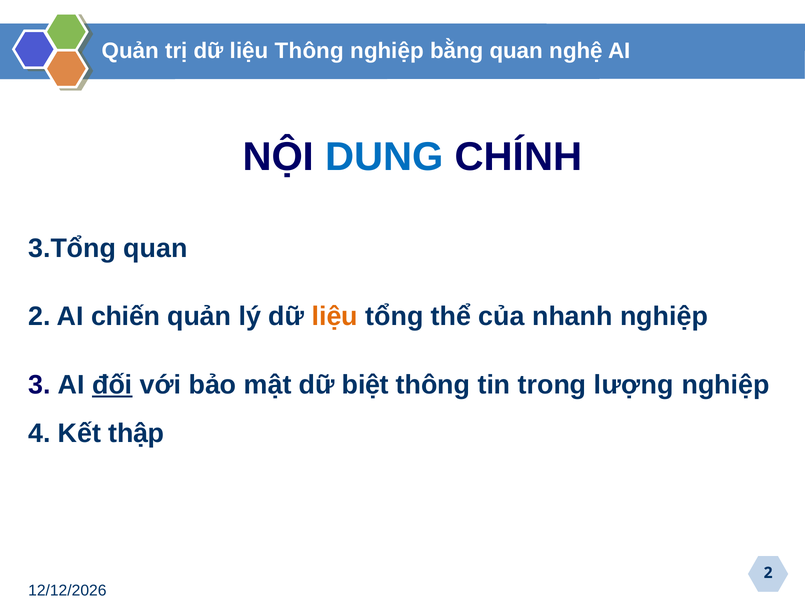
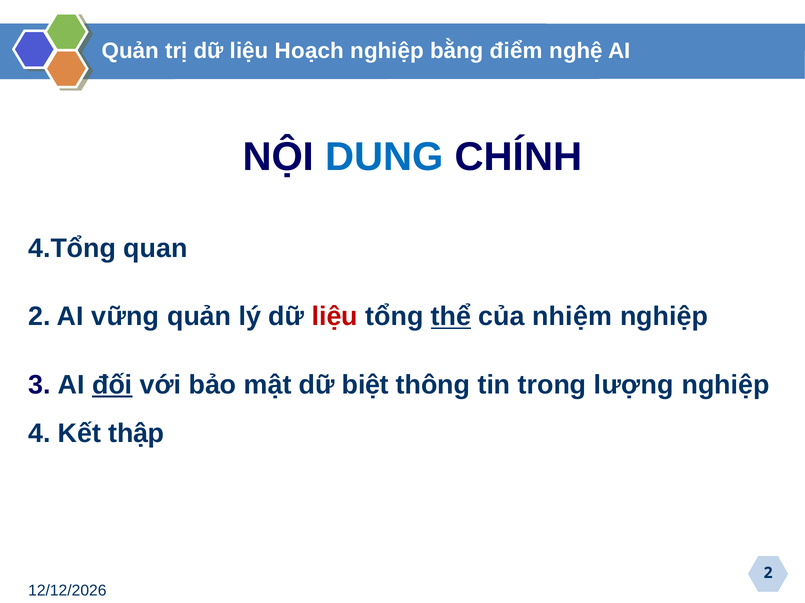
liệu Thông: Thông -> Hoạch (309, 51)
bằng quan: quan -> điểm (516, 51)
3.Tổng: 3.Tổng -> 4.Tổng (72, 249)
chiến: chiến -> vững (125, 317)
liệu colour: orange -> red (335, 317)
thể underline: none -> present (451, 317)
nhanh: nhanh -> nhiệm (572, 317)
